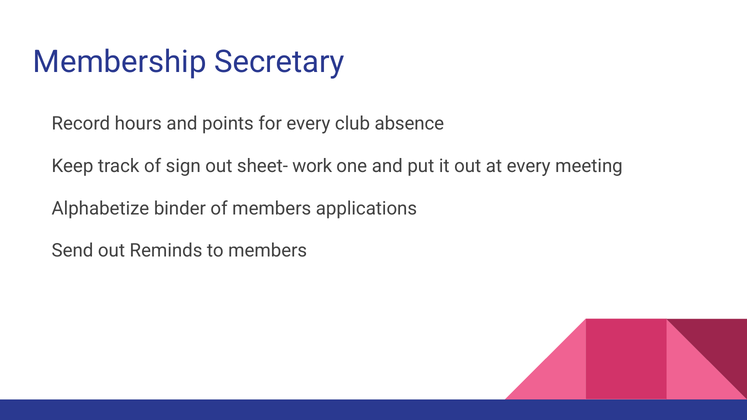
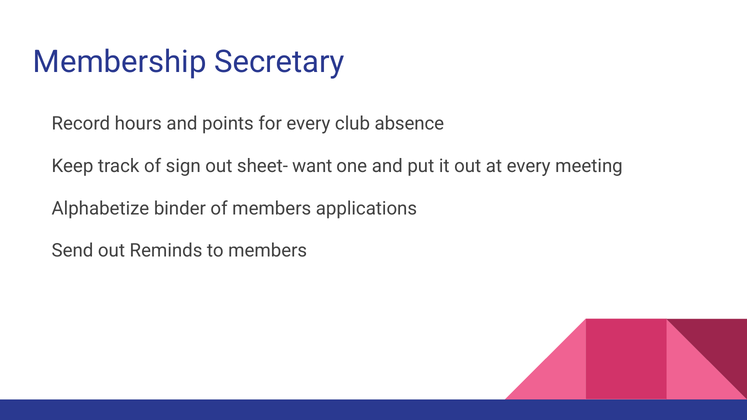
work: work -> want (312, 166)
